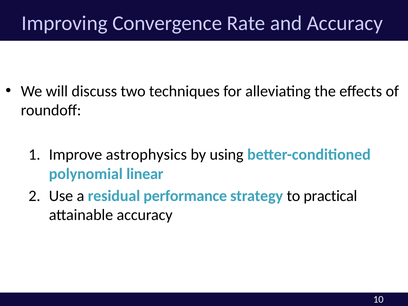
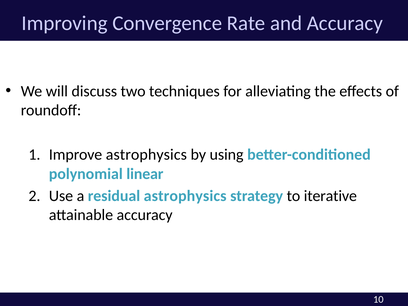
residual performance: performance -> astrophysics (185, 196)
practical: practical -> iterative (330, 196)
